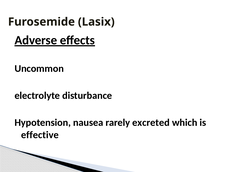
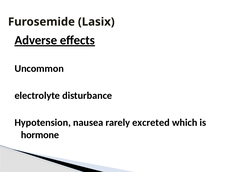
effective: effective -> hormone (40, 135)
